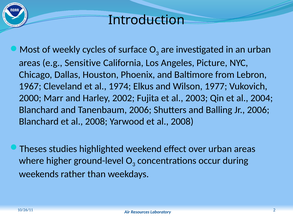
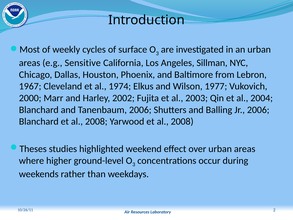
Picture: Picture -> Sillman (212, 63)
